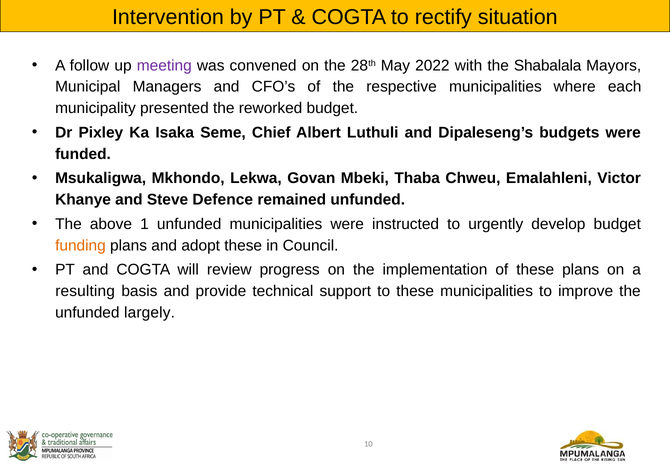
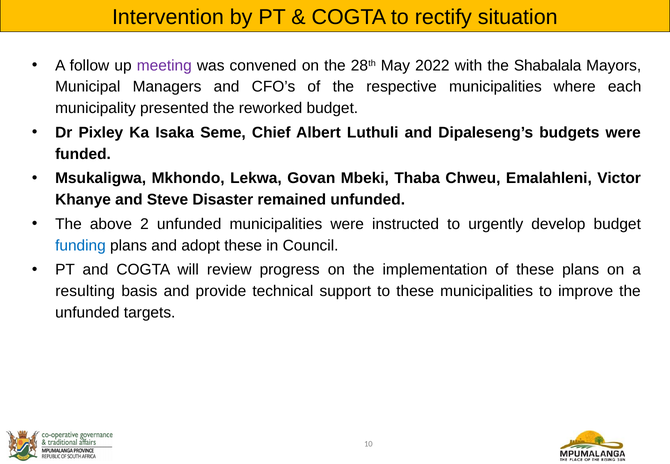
Defence: Defence -> Disaster (223, 200)
1: 1 -> 2 (144, 224)
funding colour: orange -> blue (80, 245)
largely: largely -> targets (150, 312)
